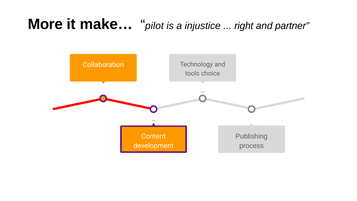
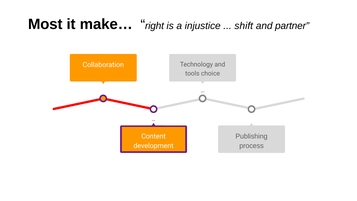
More: More -> Most (45, 24)
pilot: pilot -> right (155, 26)
right: right -> shift (244, 26)
